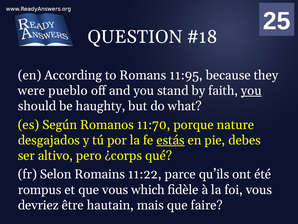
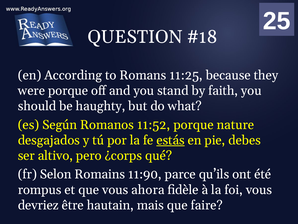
11:95: 11:95 -> 11:25 (186, 75)
were pueblo: pueblo -> porque (68, 90)
you underline: present -> none (251, 90)
11:70: 11:70 -> 11:52 (154, 125)
11:22: 11:22 -> 11:90 (145, 174)
which: which -> ahora (148, 189)
